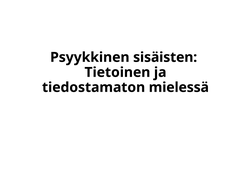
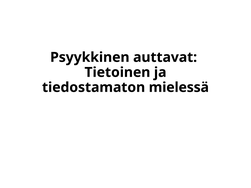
sisäisten: sisäisten -> auttavat (165, 57)
